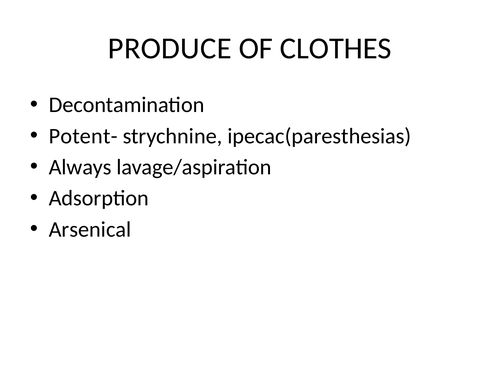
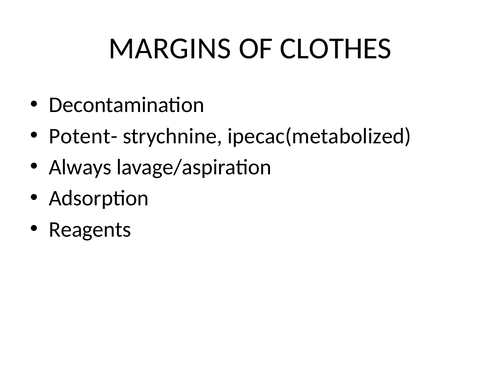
PRODUCE: PRODUCE -> MARGINS (170, 48)
ipecac(paresthesias: ipecac(paresthesias -> ipecac(metabolized (319, 136)
Arsenical: Arsenical -> Reagents (90, 229)
